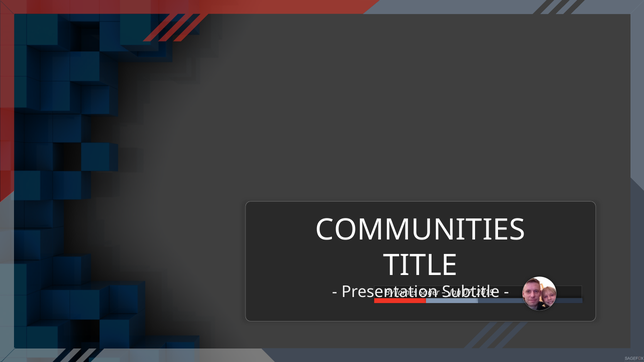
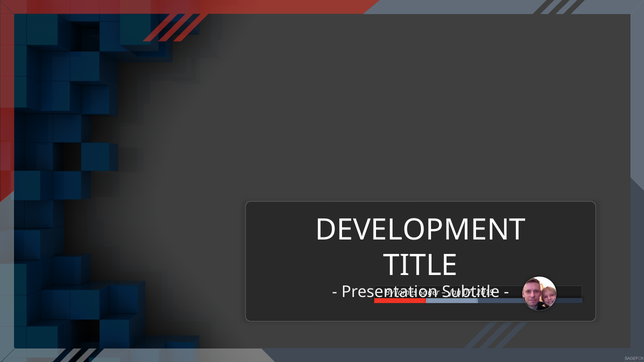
COMMUNITIES: COMMUNITIES -> DEVELOPMENT (421, 230)
